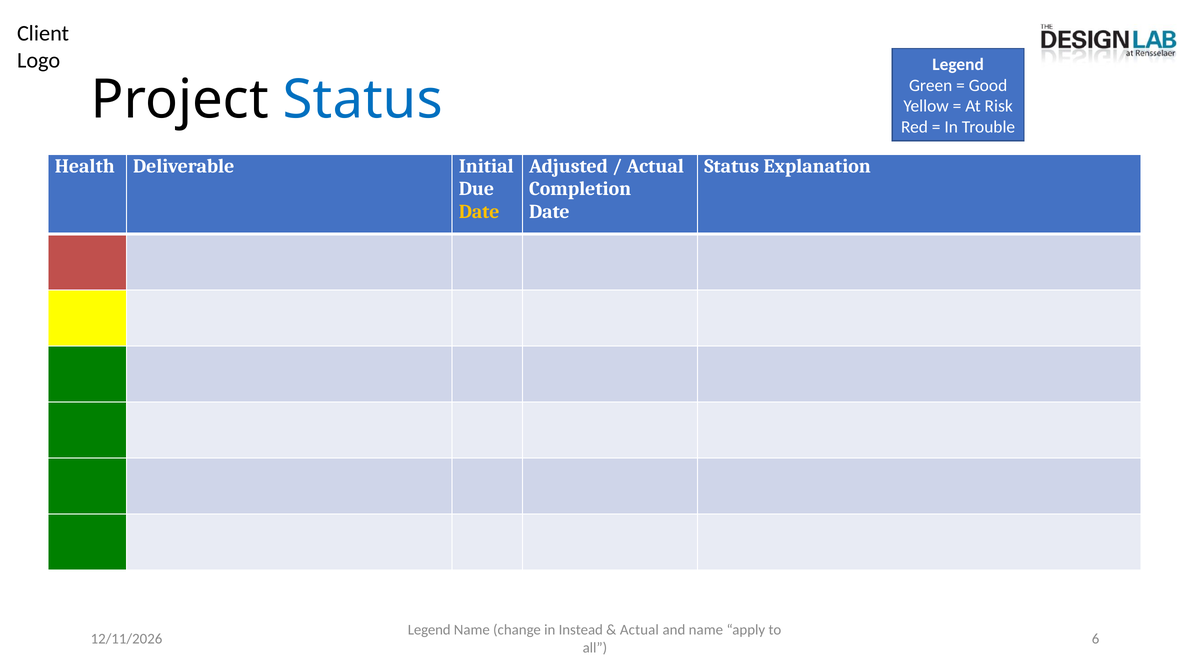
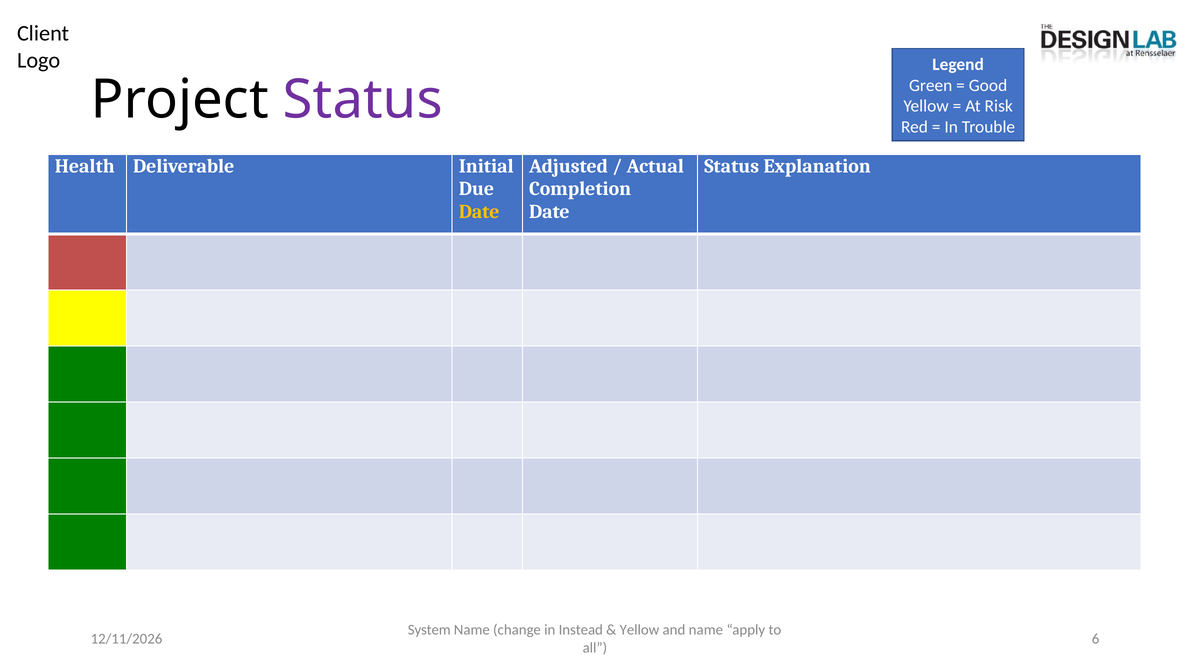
Status colour: blue -> purple (363, 100)
Legend: Legend -> System (429, 630)
Actual: Actual -> Yellow (640, 630)
